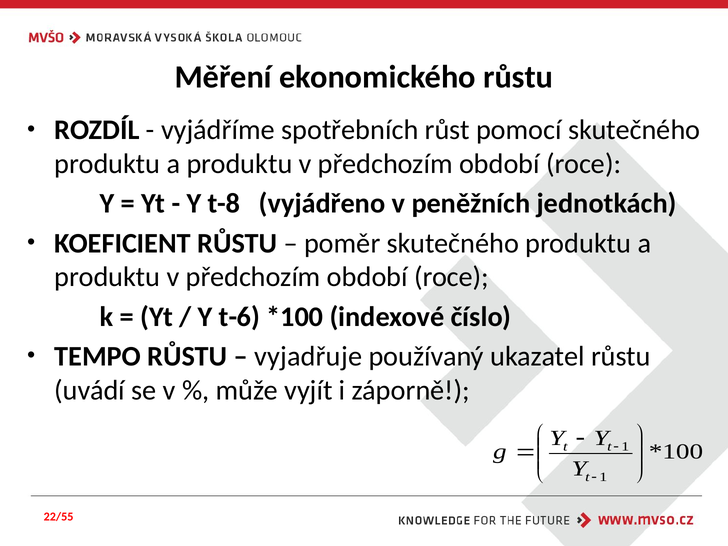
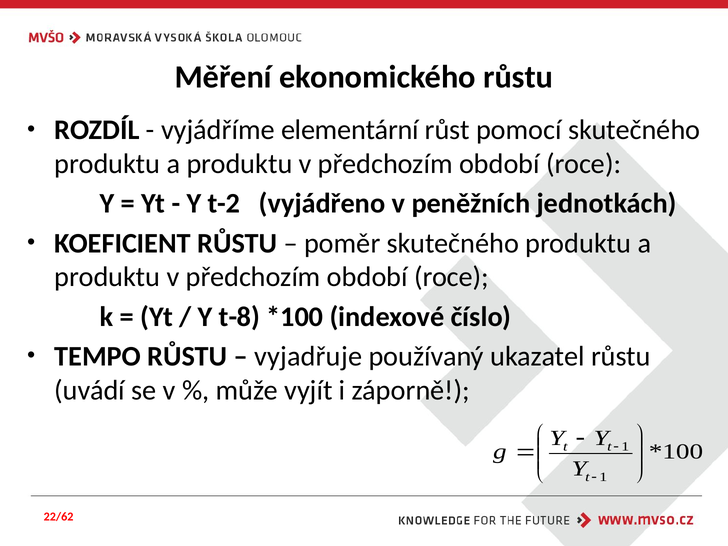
spotřebních: spotřebních -> elementární (350, 130)
t-8: t-8 -> t-2 (224, 204)
t-6: t-6 -> t-8 (239, 317)
22/55: 22/55 -> 22/62 (59, 517)
